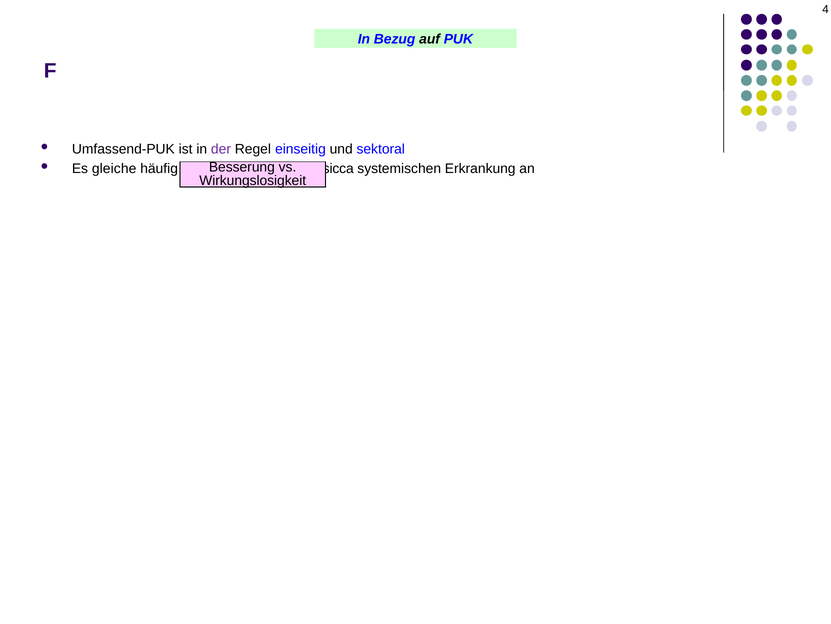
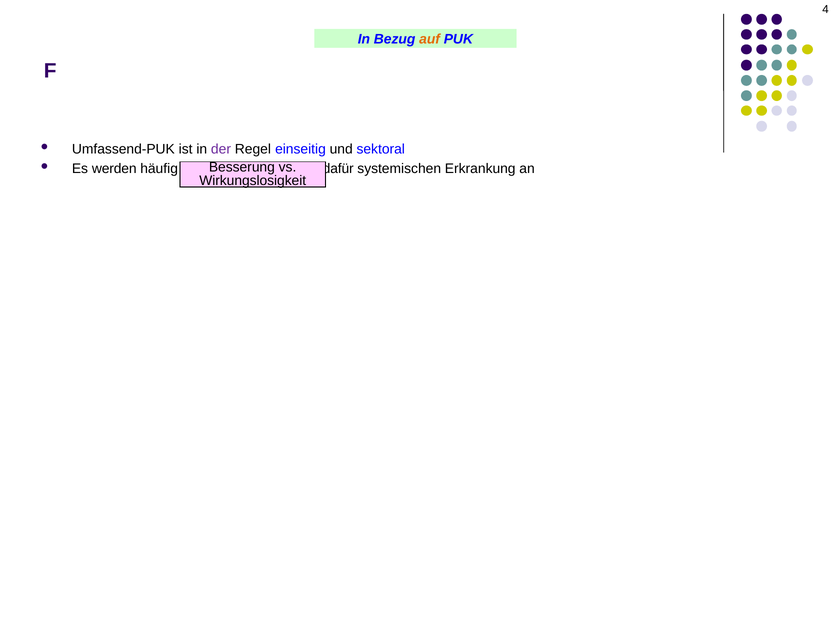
auf colour: black -> orange (430, 39)
gleiche: gleiche -> werden (114, 168)
sicca: sicca -> dafür (338, 168)
